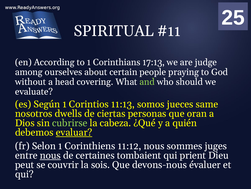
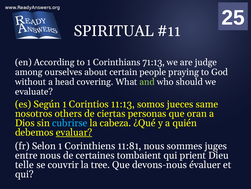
17:13: 17:13 -> 71:13 (154, 62)
dwells: dwells -> others (68, 113)
cubrirse colour: light green -> light blue (70, 123)
11:12: 11:12 -> 11:81 (130, 145)
nous underline: present -> none (50, 155)
peut: peut -> telle (25, 164)
sois: sois -> tree (100, 164)
